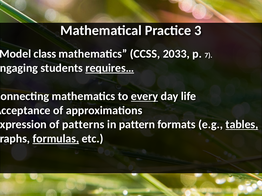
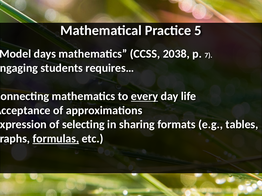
3: 3 -> 5 (198, 30)
class: class -> days (45, 54)
2033: 2033 -> 2038 (176, 54)
requires… underline: present -> none (110, 68)
patterns: patterns -> selecting (83, 125)
pattern: pattern -> sharing (137, 125)
tables underline: present -> none (242, 125)
